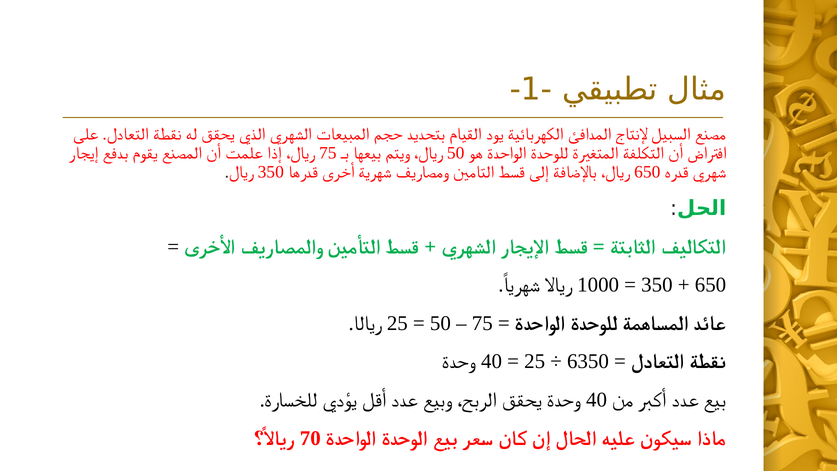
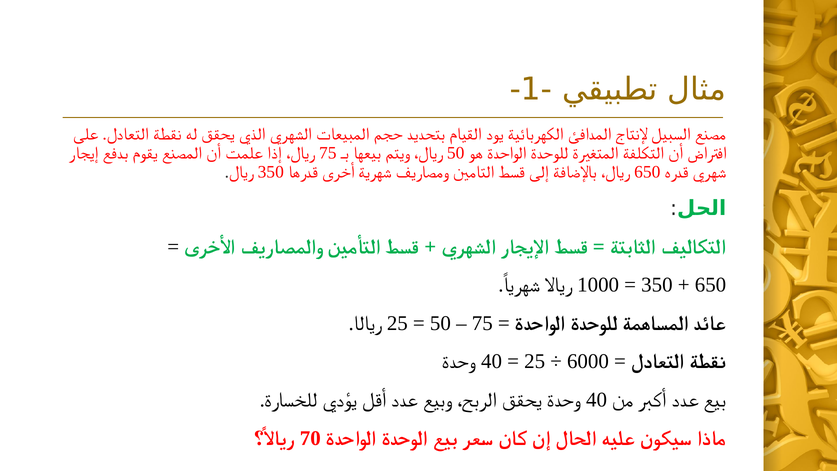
6350: 6350 -> 6000 (588, 362)
